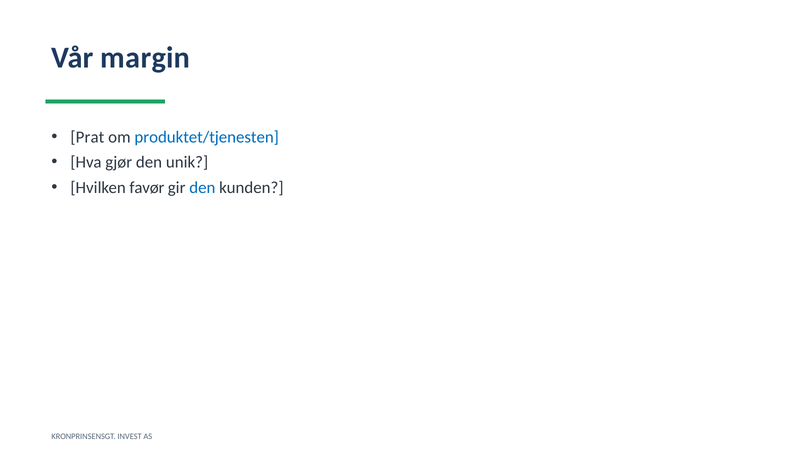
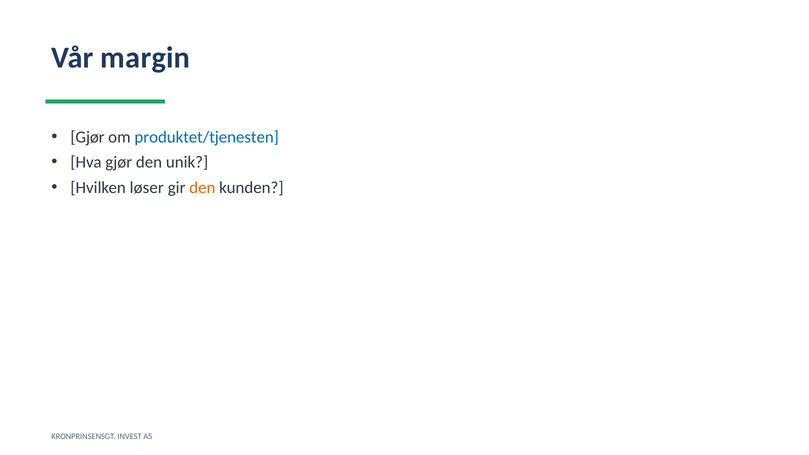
Prat: Prat -> Gjør (88, 137)
favør: favør -> løser (147, 188)
den colour: blue -> orange (202, 188)
